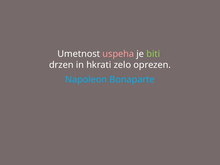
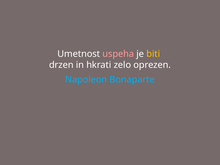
biti colour: light green -> yellow (153, 54)
